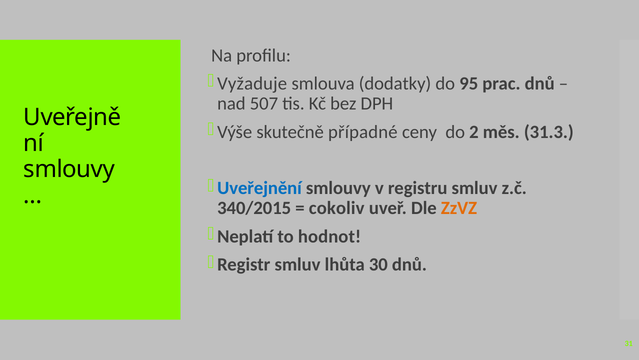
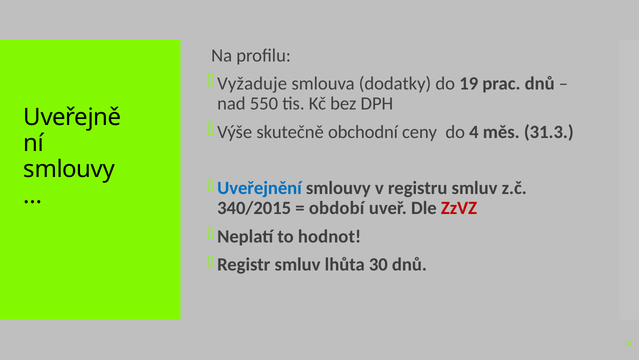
95: 95 -> 19 (469, 83)
507: 507 -> 550 (264, 104)
případné: případné -> obchodní (363, 132)
2: 2 -> 4 (474, 132)
cokoliv: cokoliv -> období (337, 208)
ZzVZ colour: orange -> red (459, 208)
